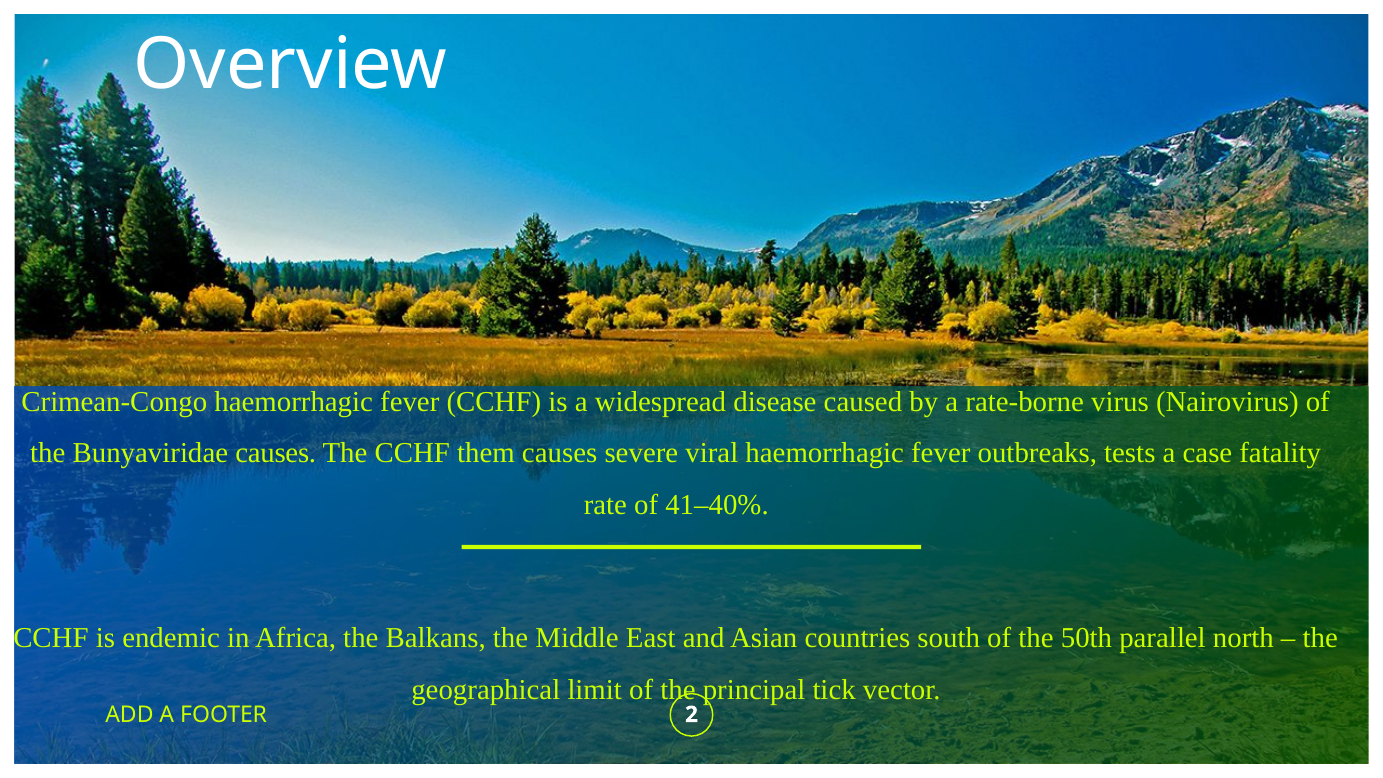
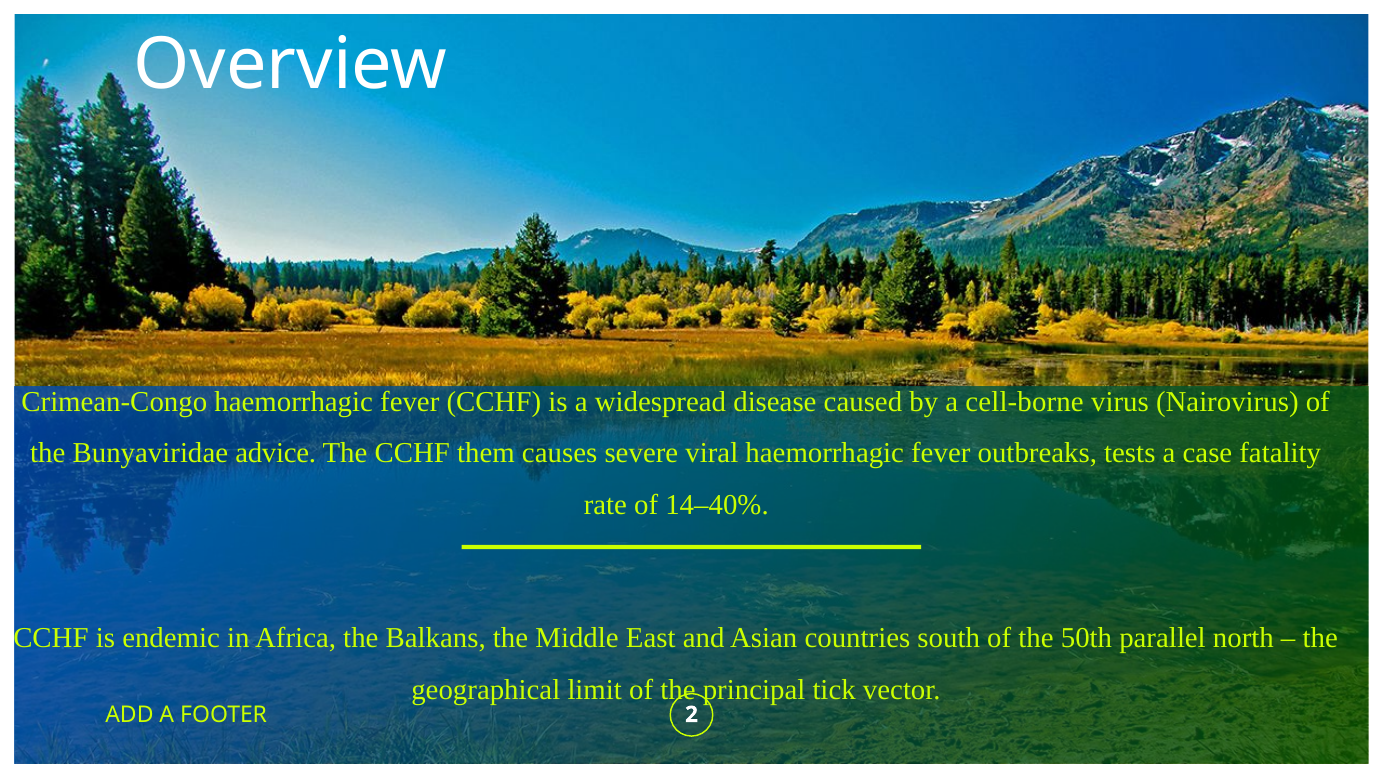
rate-borne: rate-borne -> cell-borne (1025, 402)
Bunyaviridae causes: causes -> advice (276, 453)
41–40%: 41–40% -> 14–40% (717, 505)
